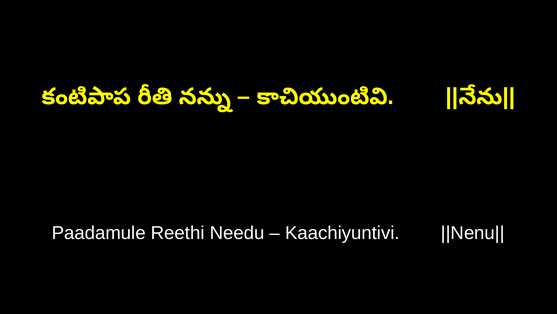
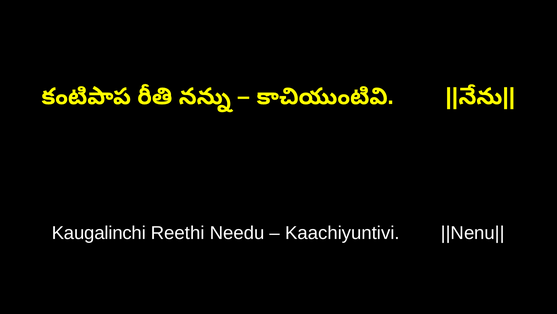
Paadamule: Paadamule -> Kaugalinchi (99, 232)
